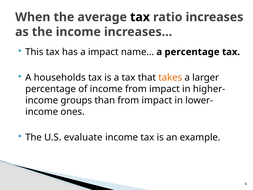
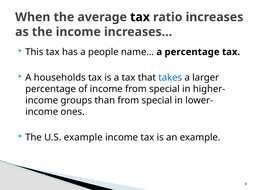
a impact: impact -> people (103, 52)
takes colour: orange -> blue (170, 77)
income from impact: impact -> special (164, 89)
than from impact: impact -> special (157, 100)
U.S evaluate: evaluate -> example (83, 137)
